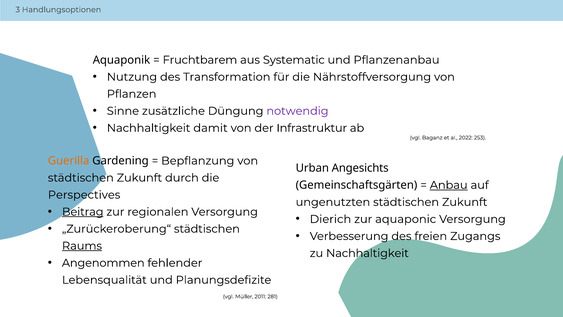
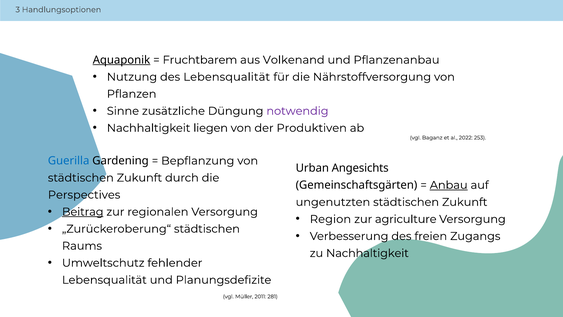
Aquaponik underline: none -> present (121, 60)
Systematic: Systematic -> Volkenand (294, 60)
des Transformation: Transformation -> Lebensqualität (227, 77)
damit: damit -> liegen (211, 128)
Infrastruktur: Infrastruktur -> Produktiven (312, 128)
Guerilla colour: orange -> blue (69, 161)
Dierich: Dierich -> Region (330, 219)
aquaponic: aquaponic -> agriculture (406, 219)
Raums underline: present -> none (82, 246)
Angenommen: Angenommen -> Umweltschutz (103, 263)
